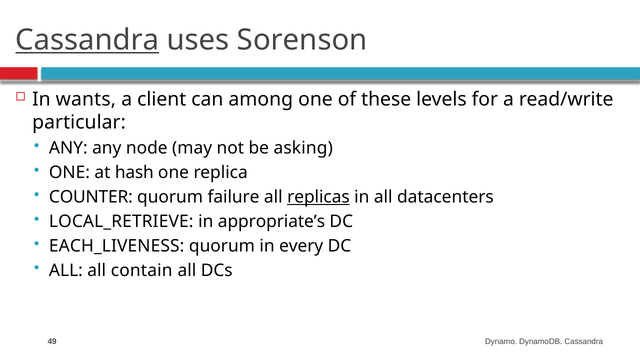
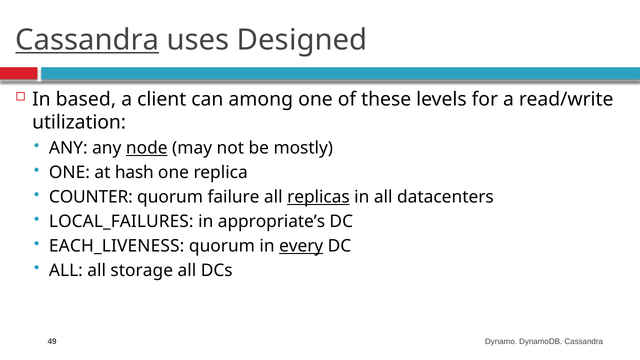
Sorenson: Sorenson -> Designed (302, 40)
wants: wants -> based (86, 99)
particular: particular -> utilization (79, 123)
node underline: none -> present (147, 148)
asking: asking -> mostly (303, 148)
LOCAL_RETRIEVE: LOCAL_RETRIEVE -> LOCAL_FAILURES (121, 221)
every underline: none -> present (301, 246)
contain: contain -> storage (142, 270)
